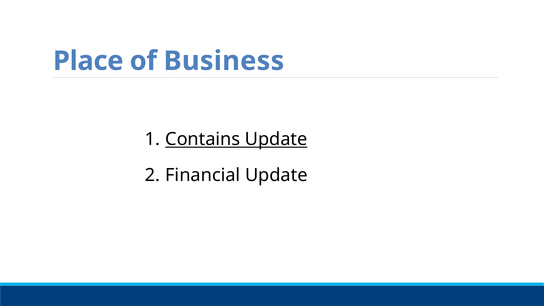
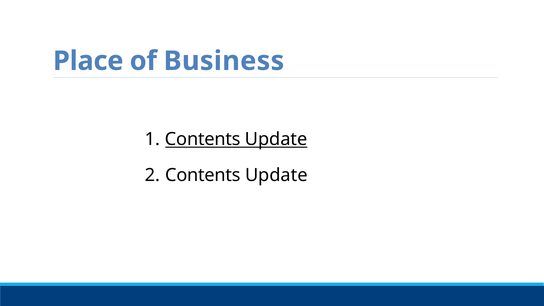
Contains: Contains -> Contents (203, 139)
Financial: Financial -> Contents (203, 175)
